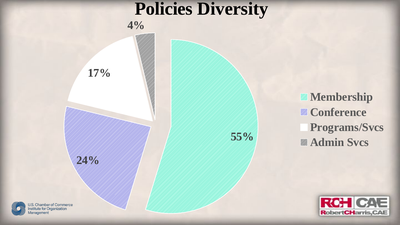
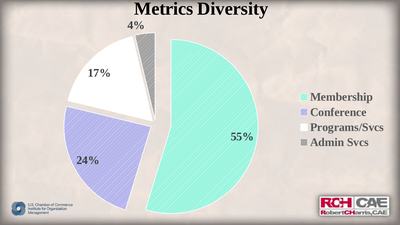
Policies: Policies -> Metrics (164, 9)
